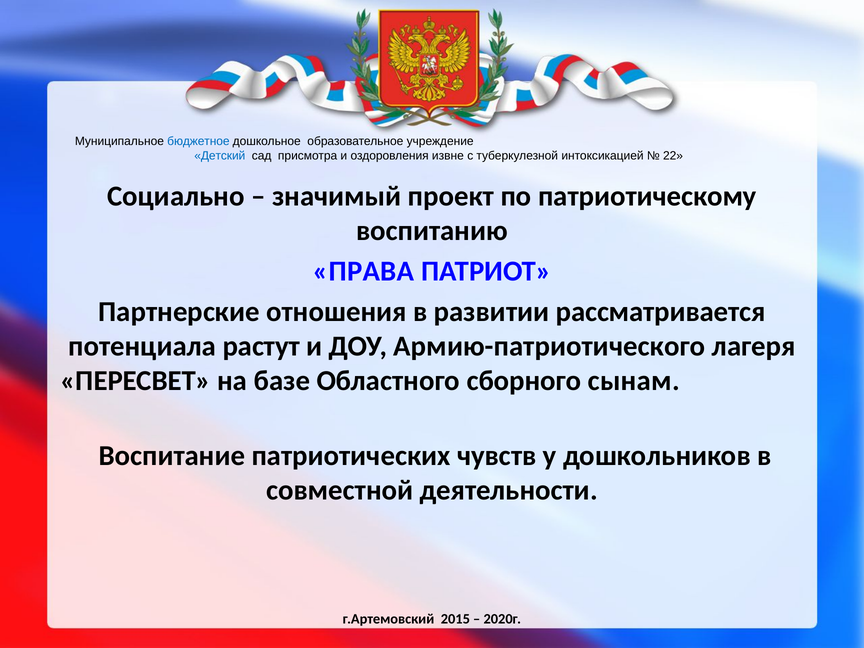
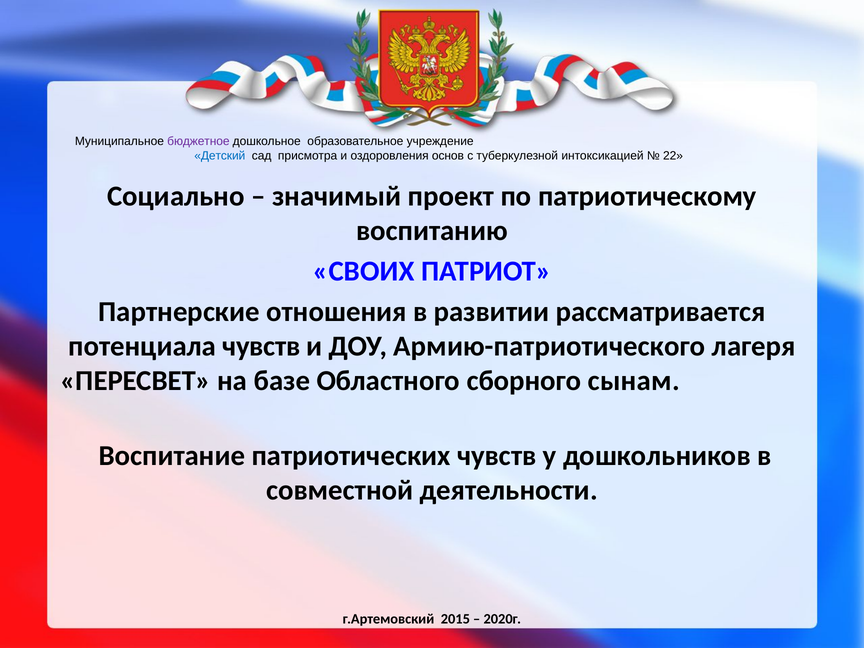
бюджетное colour: blue -> purple (198, 141)
извне: извне -> основ (448, 156)
ПРАВА: ПРАВА -> СВОИХ (364, 271)
потенциала растут: растут -> чувств (261, 346)
